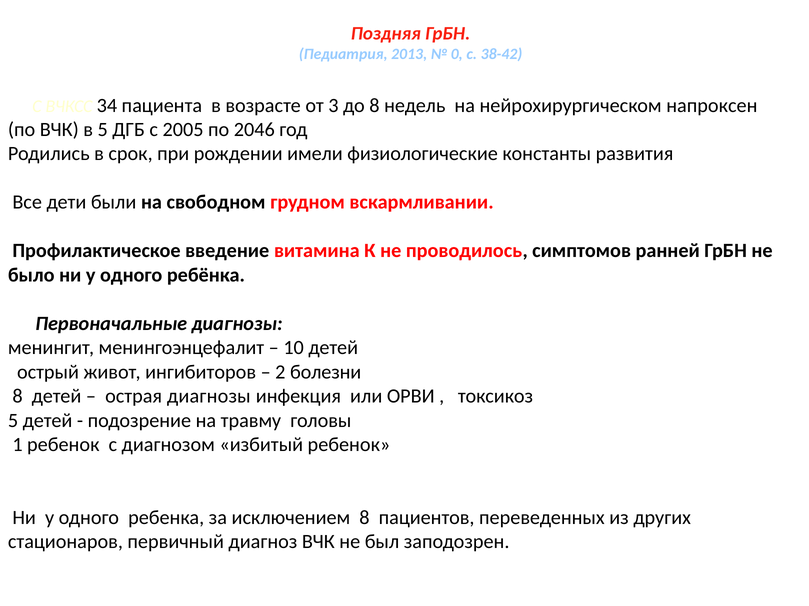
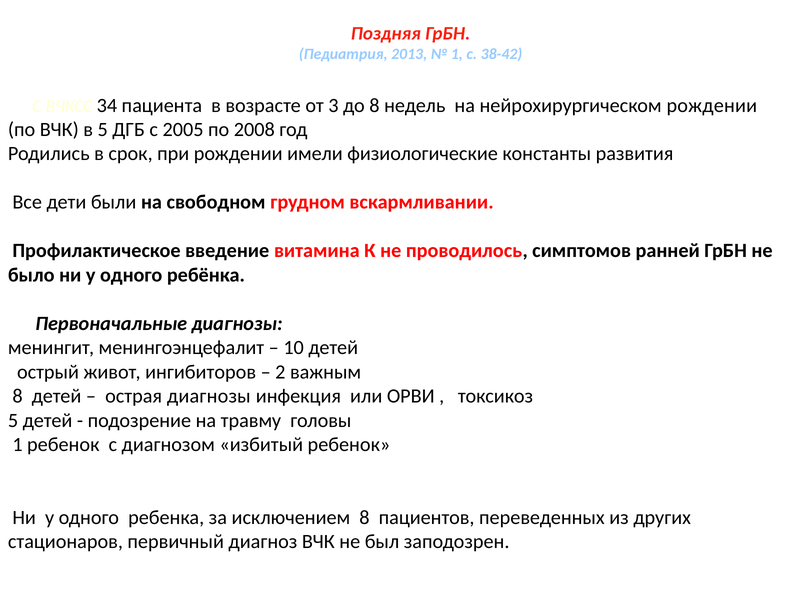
0: 0 -> 1 (457, 54)
нейрохирургическом напроксен: напроксен -> рождении (712, 105)
2046: 2046 -> 2008 (254, 130)
болезни: болезни -> важным (326, 372)
